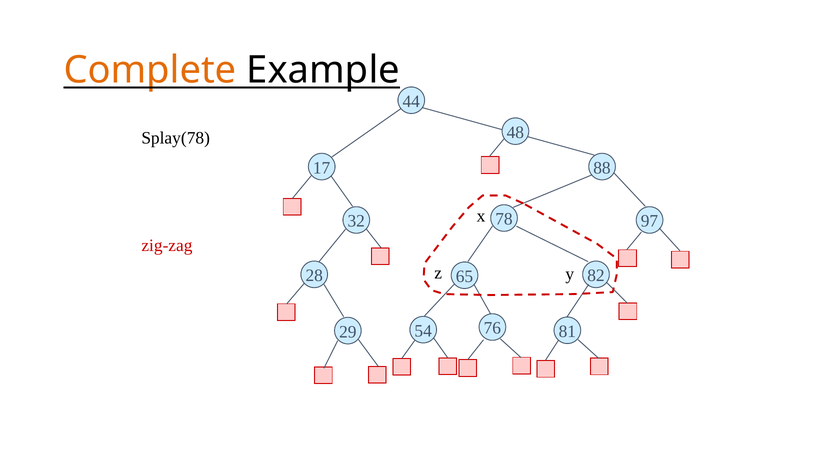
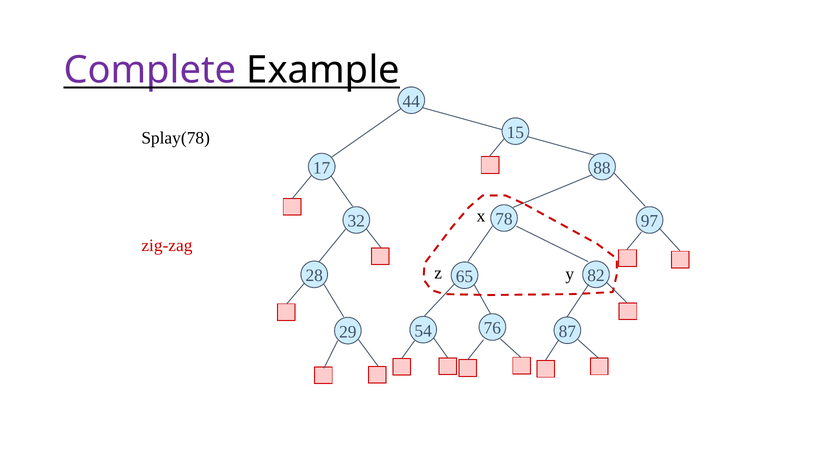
Complete colour: orange -> purple (150, 70)
48: 48 -> 15 (515, 132)
81: 81 -> 87 (567, 331)
